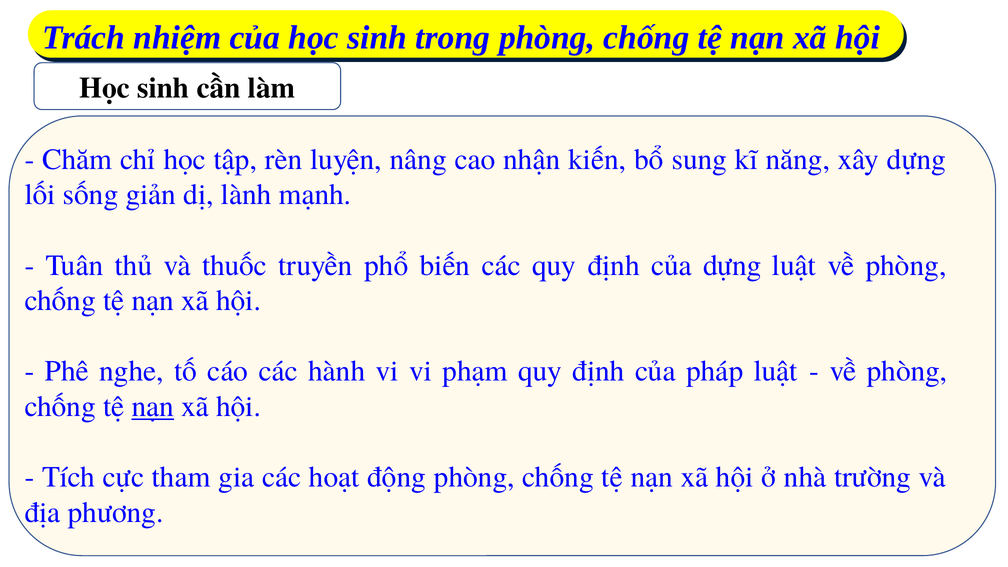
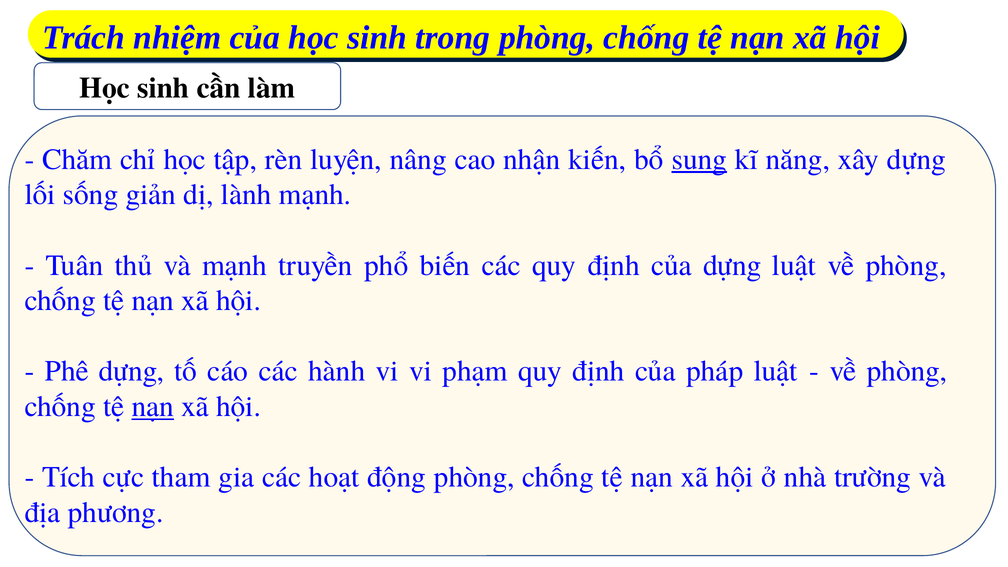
sung underline: none -> present (699, 159)
và thuốc: thuốc -> mạnh (235, 265)
Phê nghe: nghe -> dựng (132, 371)
